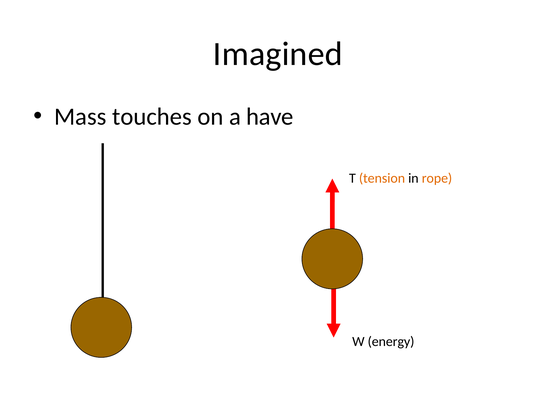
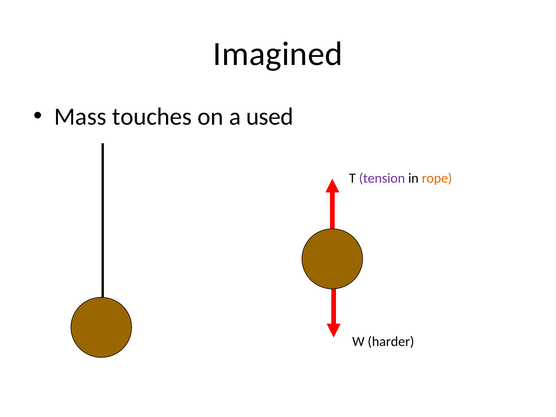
have: have -> used (270, 117)
tension colour: orange -> purple (382, 178)
energy: energy -> harder (391, 342)
